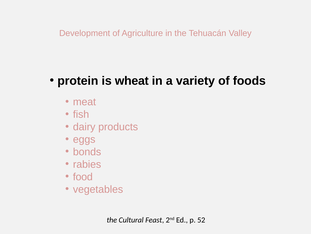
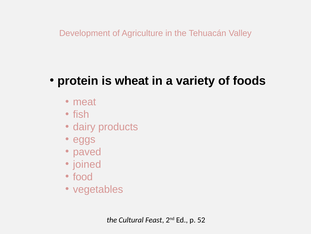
bonds: bonds -> paved (87, 151)
rabies: rabies -> joined (87, 164)
